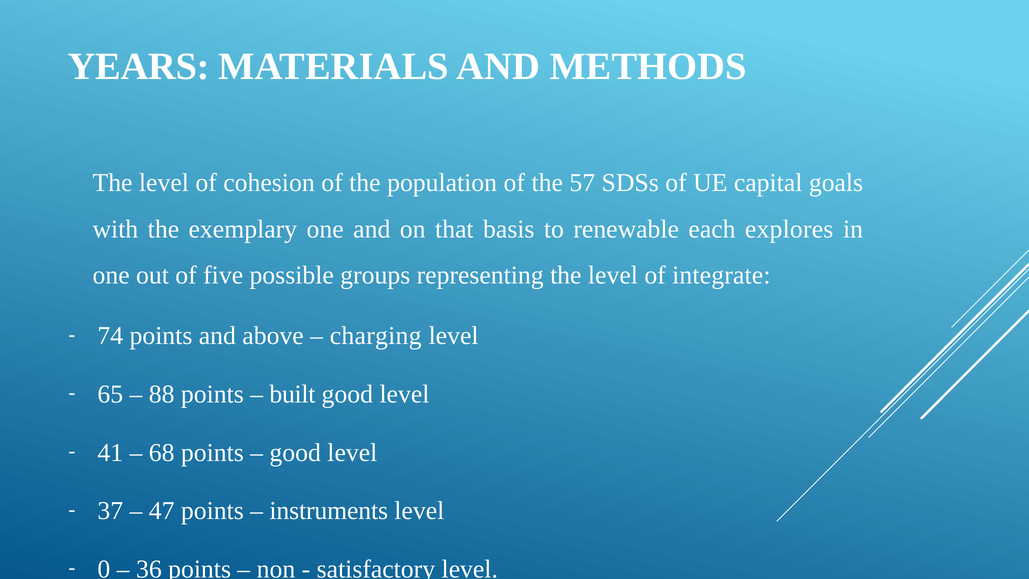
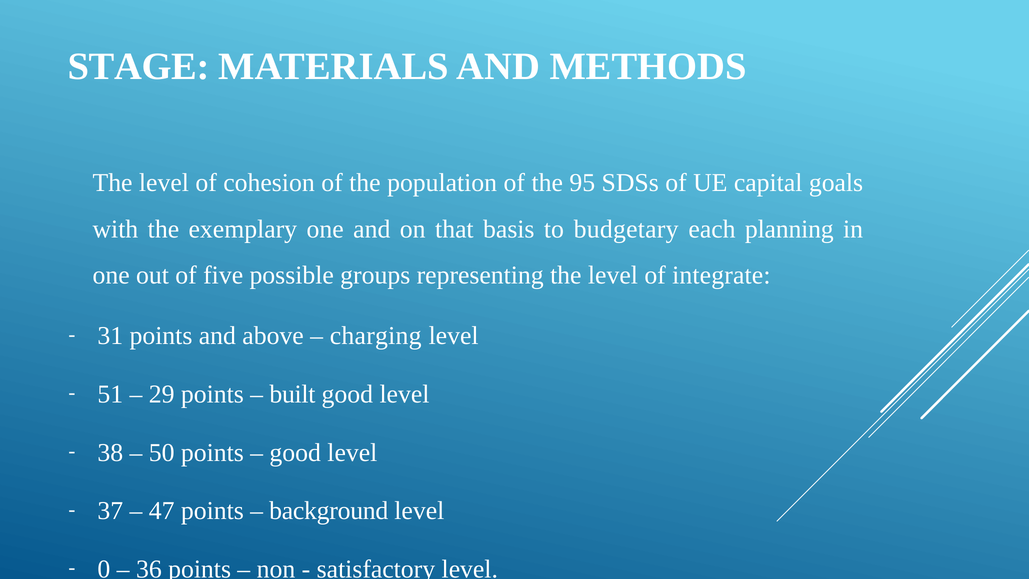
YEARS: YEARS -> STAGE (139, 66)
57: 57 -> 95 (582, 183)
renewable: renewable -> budgetary (626, 229)
explores: explores -> planning (789, 229)
74: 74 -> 31 (110, 336)
65: 65 -> 51 (110, 394)
88: 88 -> 29 (162, 394)
41: 41 -> 38 (110, 452)
68: 68 -> 50 (162, 452)
instruments: instruments -> background (329, 511)
